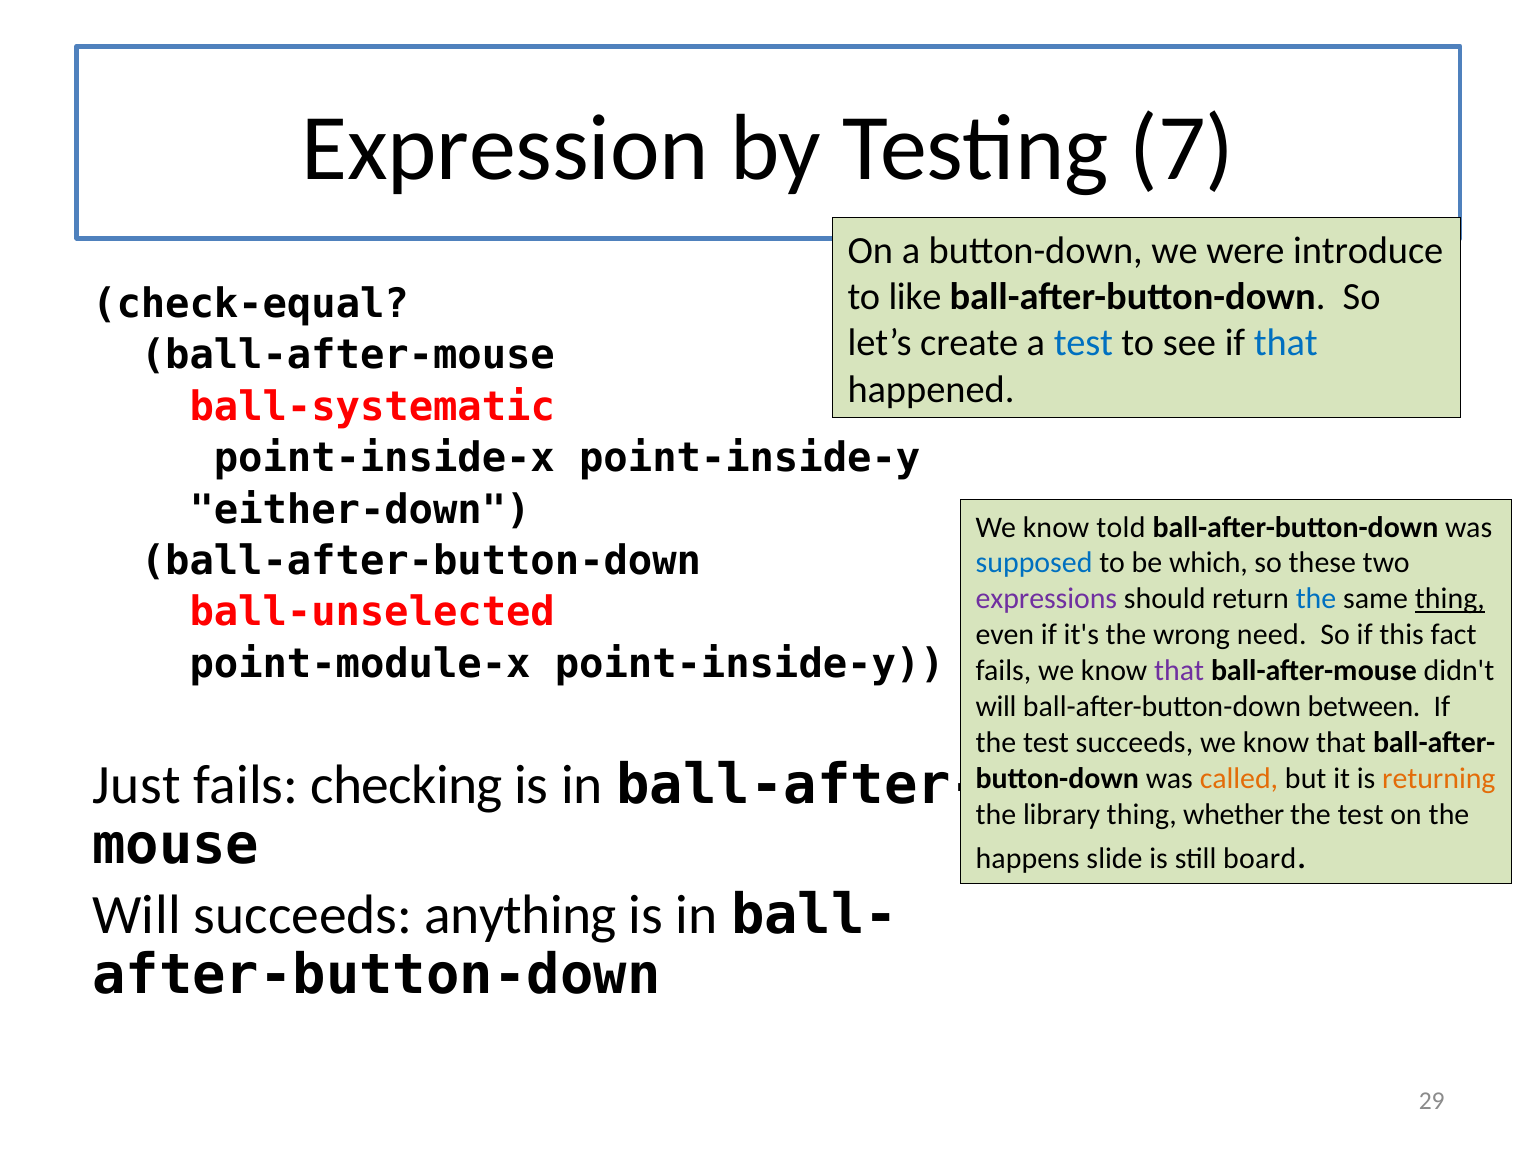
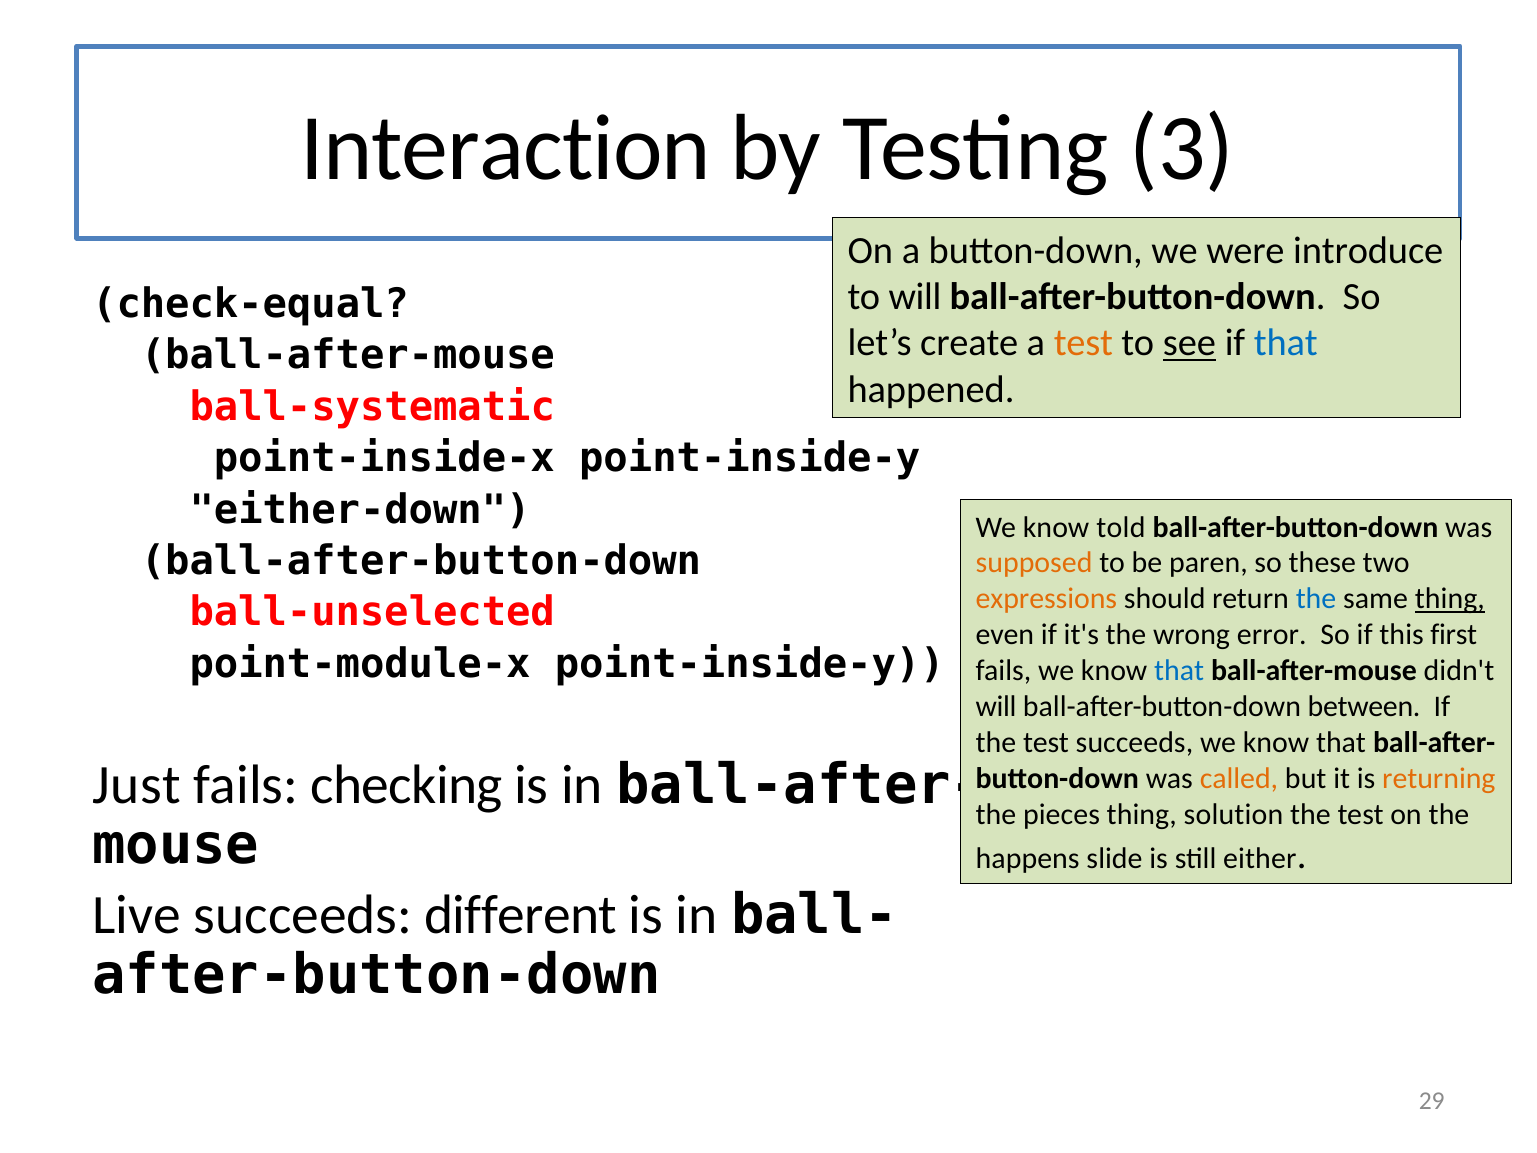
Expression: Expression -> Interaction (506, 149)
7: 7 -> 3 (1182, 149)
to like: like -> will (915, 297)
test colour: blue -> orange (1083, 343)
see underline: none -> present (1189, 343)
supposed colour: blue -> orange (1034, 563)
which: which -> paren (1208, 563)
expressions colour: purple -> orange (1046, 599)
need: need -> error (1272, 635)
fact: fact -> first (1454, 635)
that colour: purple -> blue (1179, 671)
library: library -> pieces (1062, 814)
whether: whether -> solution (1234, 814)
board: board -> either (1260, 859)
Will: Will -> Live (137, 915)
anything: anything -> different (521, 915)
